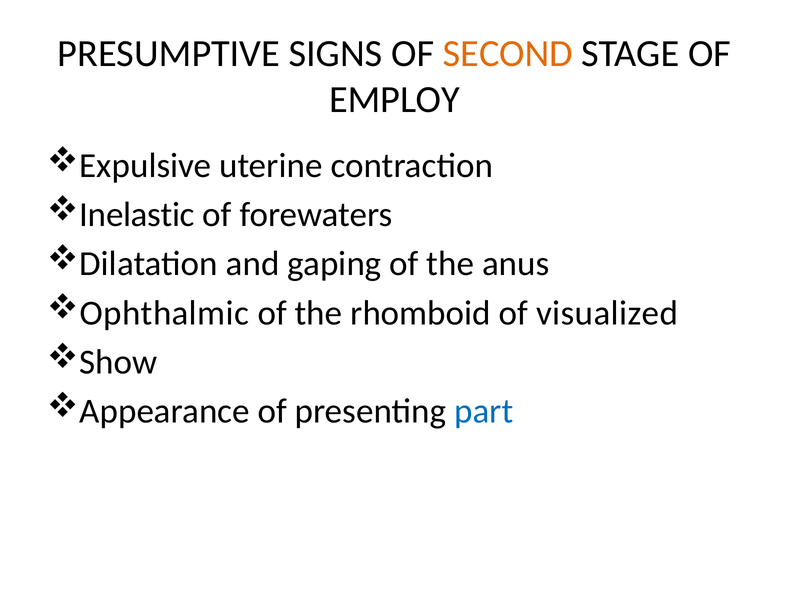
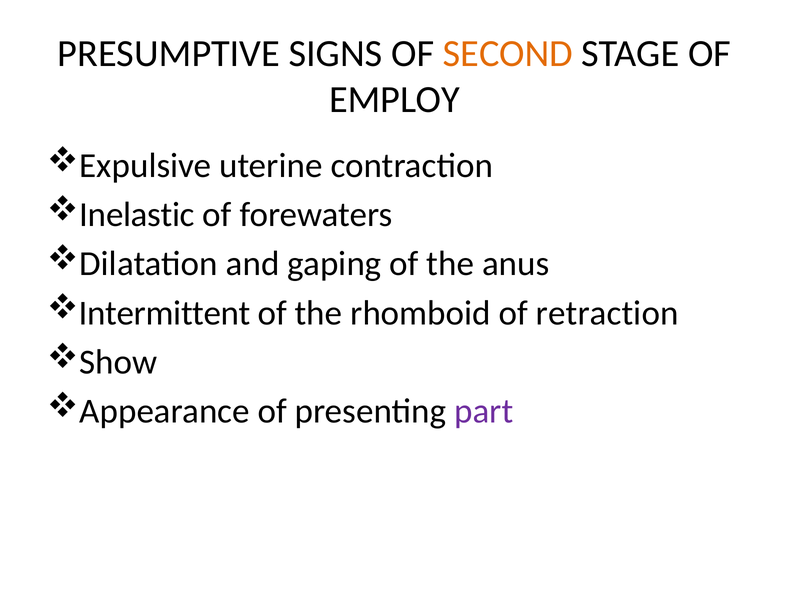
Ophthalmic: Ophthalmic -> Intermittent (165, 313)
visualized: visualized -> retraction (607, 313)
part colour: blue -> purple (484, 411)
